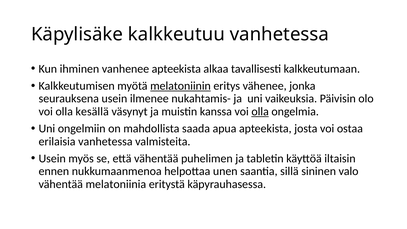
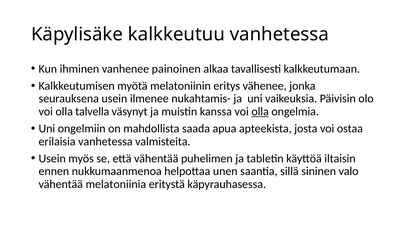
vanhenee apteekista: apteekista -> painoinen (176, 69)
melatoniinin underline: present -> none (180, 86)
kesällä: kesällä -> talvella (92, 112)
